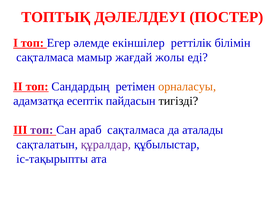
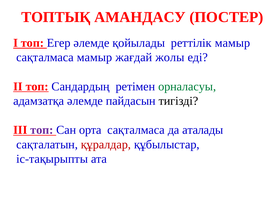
ДӘЛЕЛДЕУІ: ДӘЛЕЛДЕУІ -> АМАНДАСУ (140, 17)
екіншілер: екіншілер -> қойылады (139, 43)
реттілік білімін: білімін -> мамыр (232, 43)
орналасуы colour: orange -> green (187, 86)
адамзатқа есептік: есептік -> әлемде (85, 101)
араб: араб -> орта (90, 130)
құралдар colour: purple -> red (106, 144)
